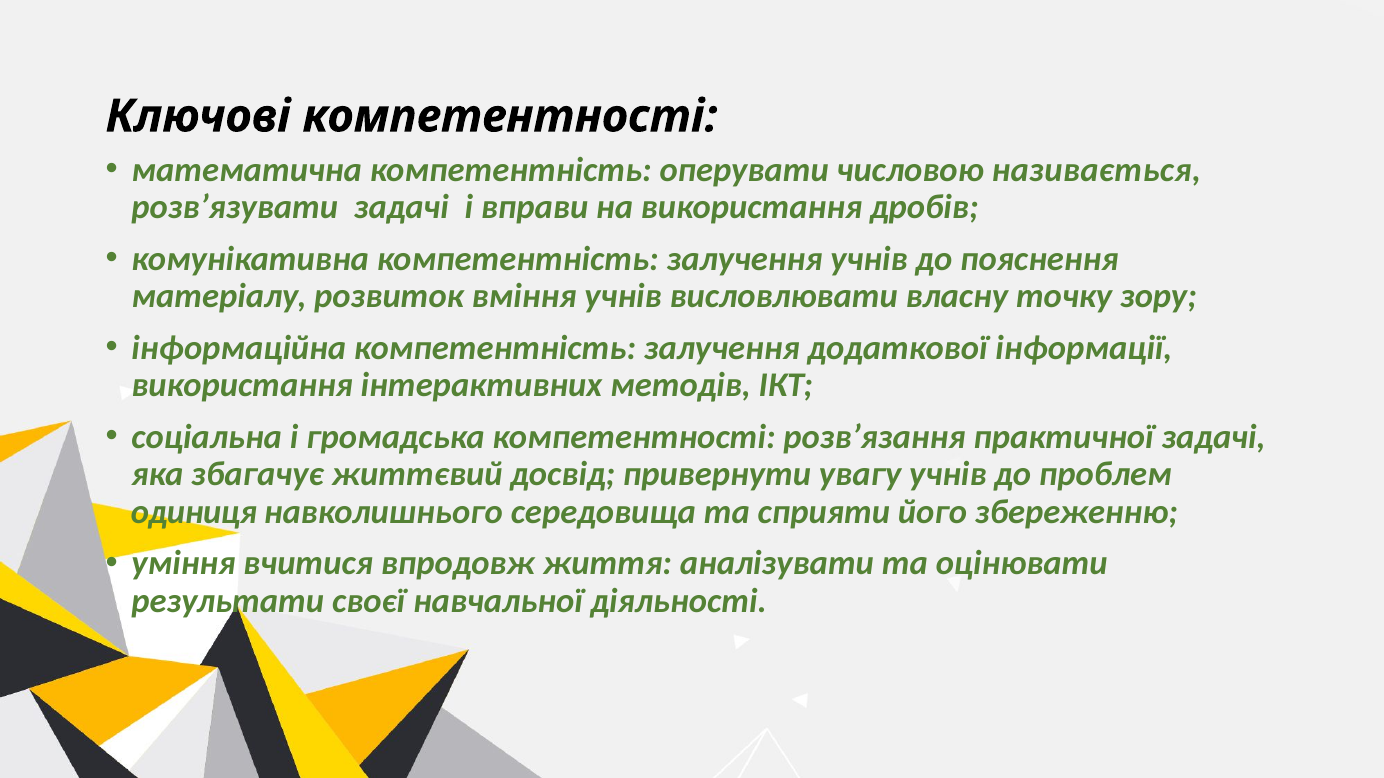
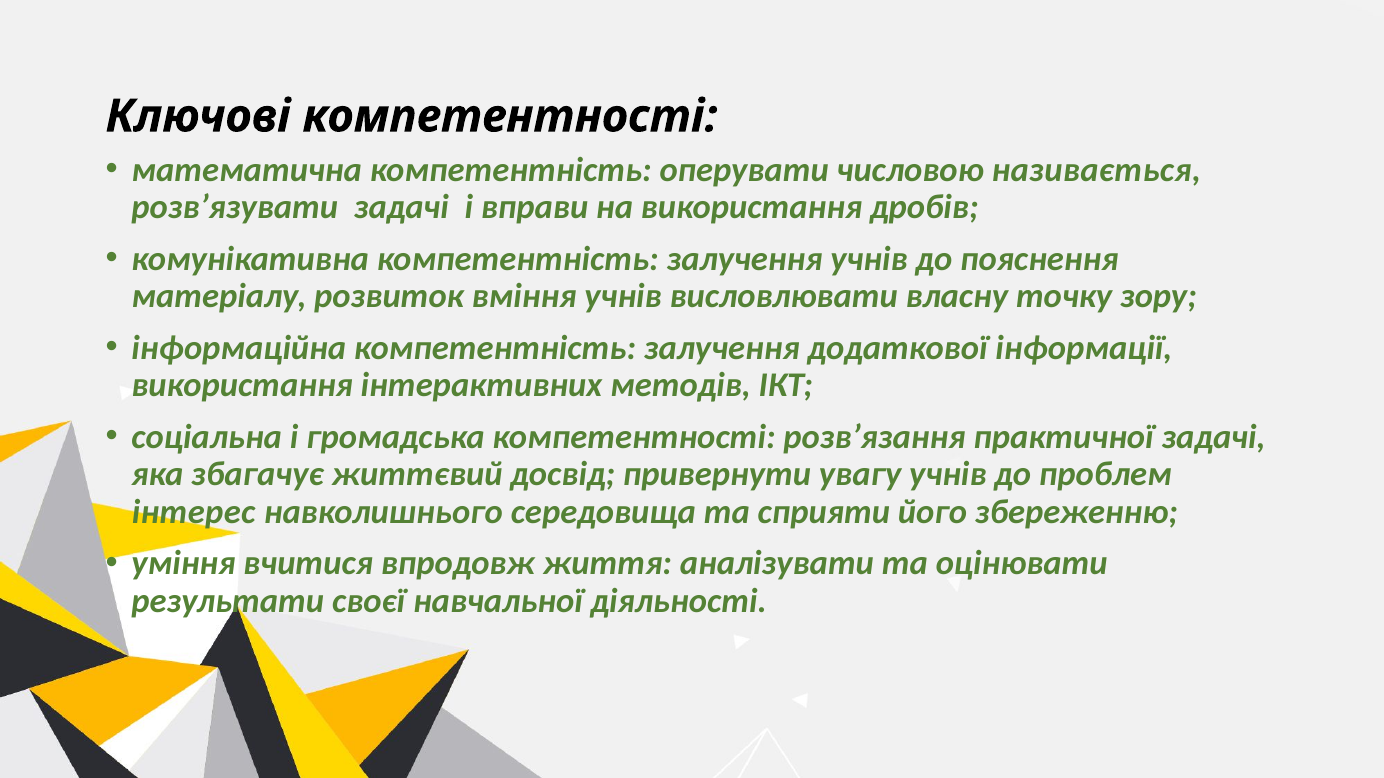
одиниця: одиниця -> інтерес (194, 512)
